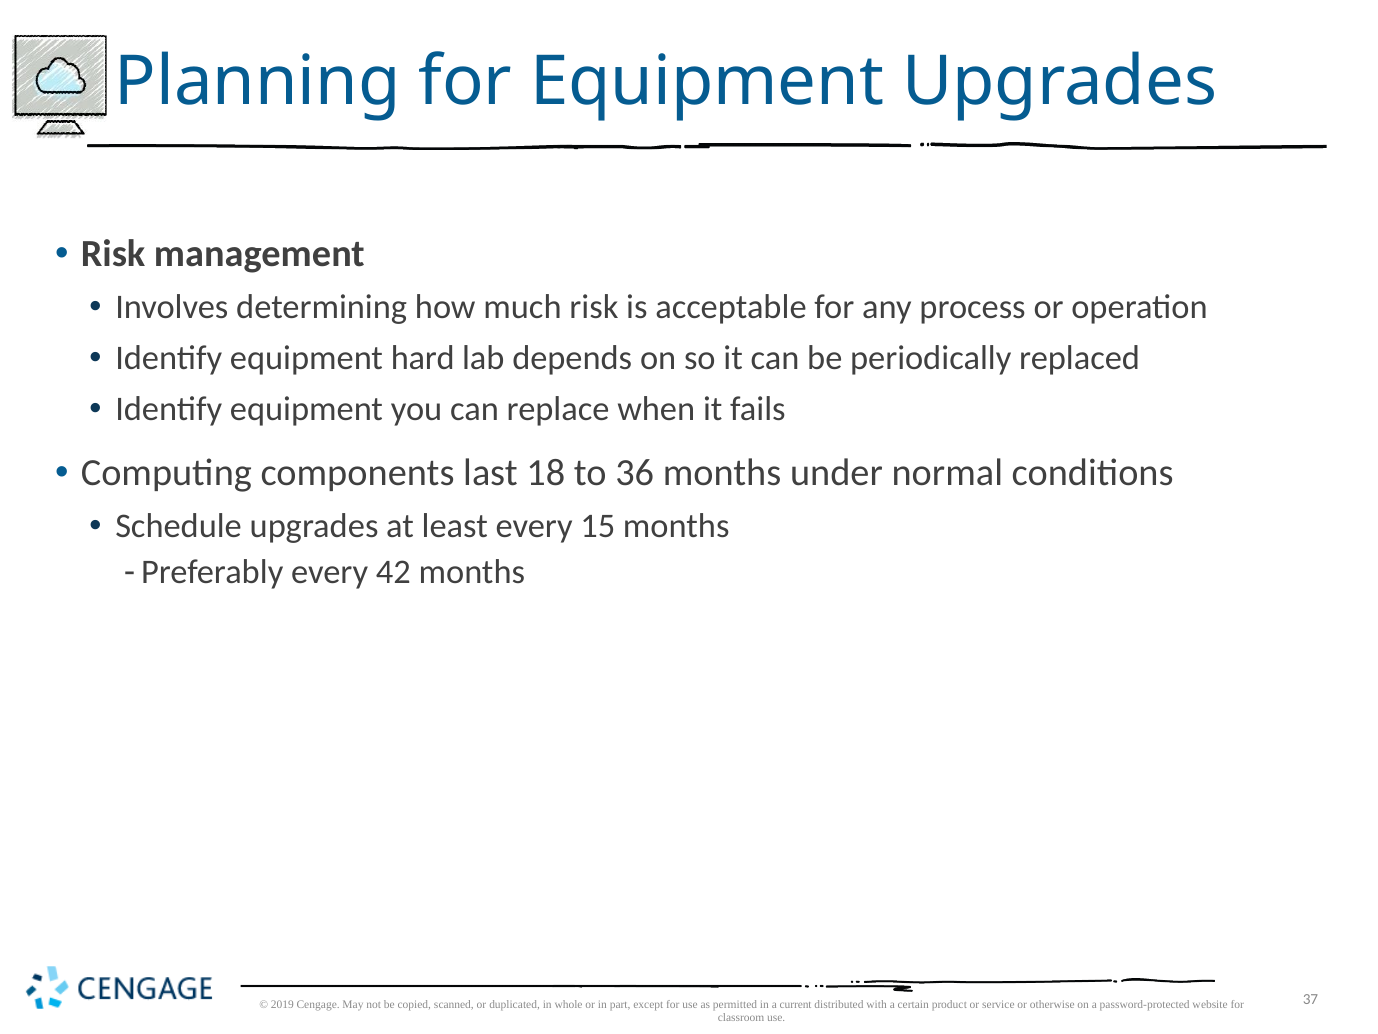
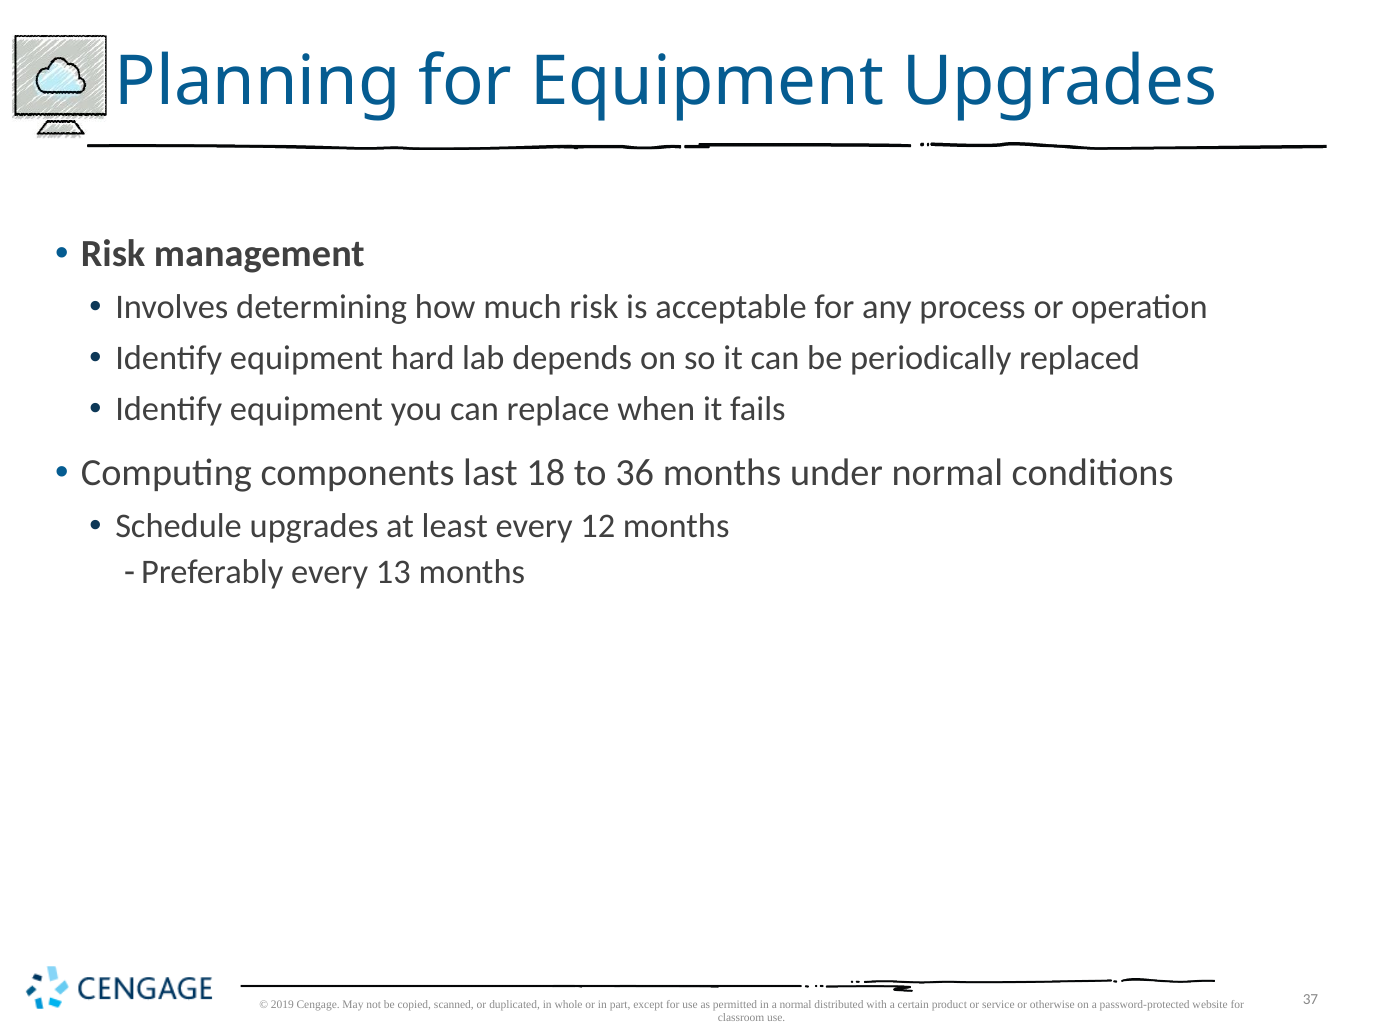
15: 15 -> 12 (598, 526)
42: 42 -> 13 (393, 572)
a current: current -> normal (796, 1004)
